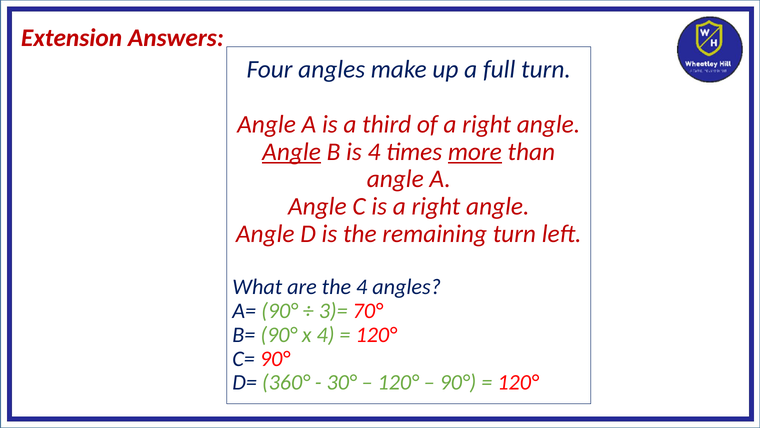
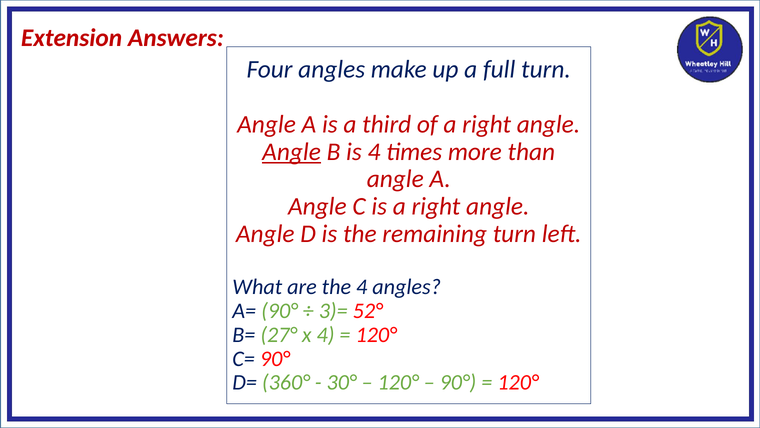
more underline: present -> none (475, 151)
70°: 70° -> 52° (368, 311)
B= 90°: 90° -> 27° (279, 334)
